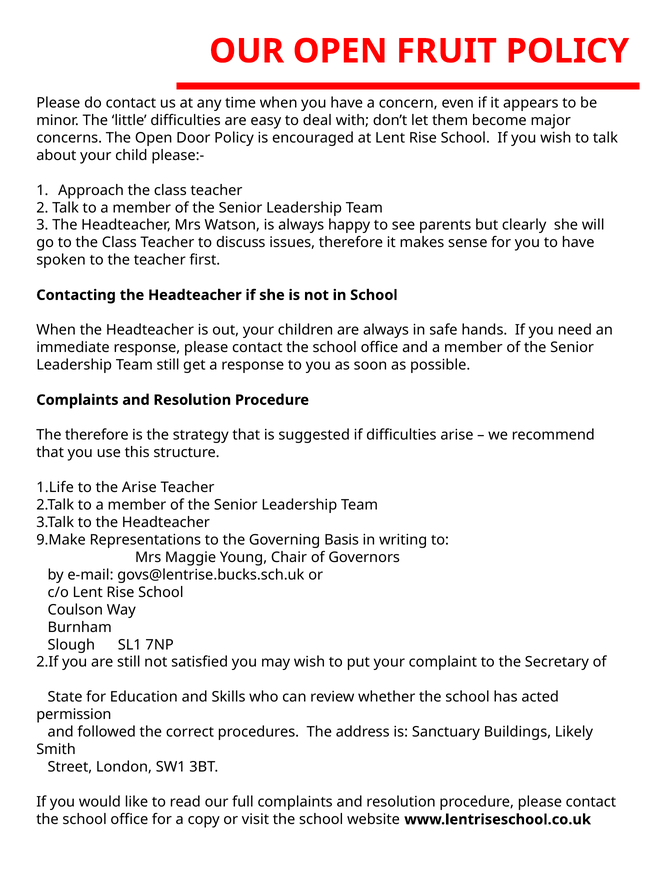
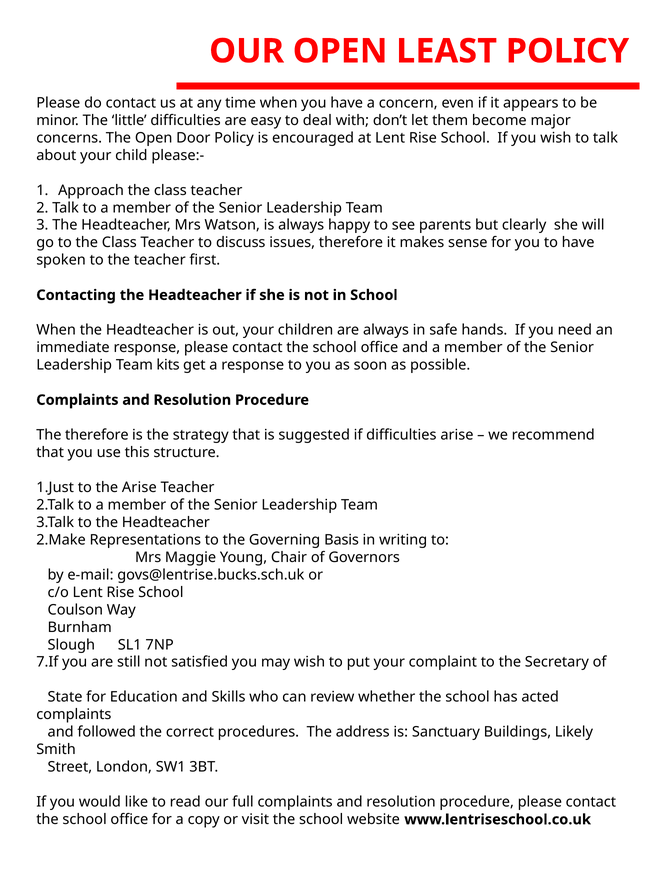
FRUIT: FRUIT -> LEAST (447, 51)
Team still: still -> kits (168, 365)
1.Life: 1.Life -> 1.Just (55, 488)
9.Make: 9.Make -> 2.Make (61, 540)
2.If: 2.If -> 7.If (47, 663)
permission: permission -> complaints (74, 715)
